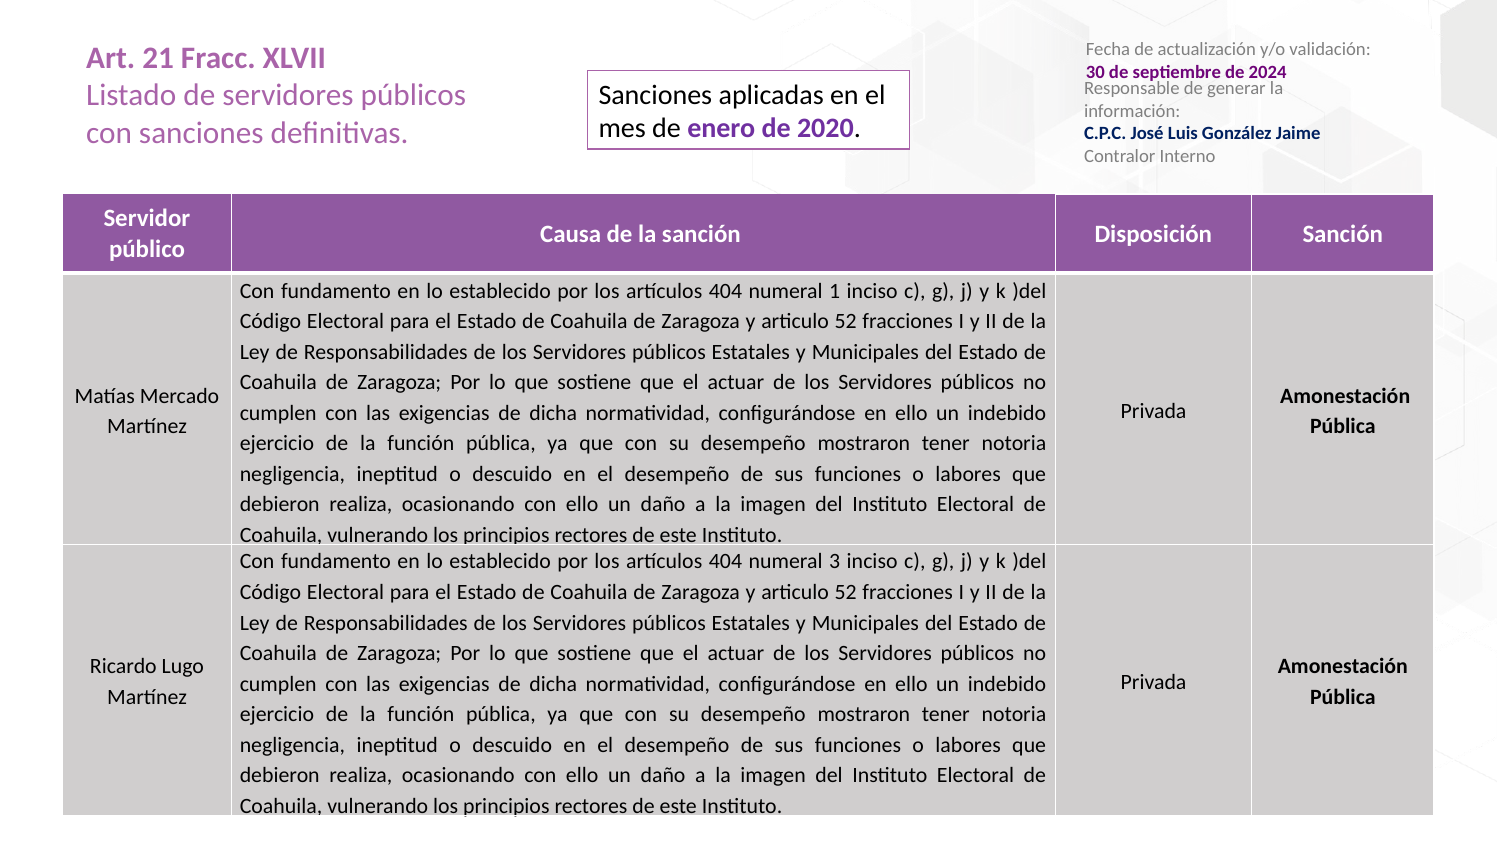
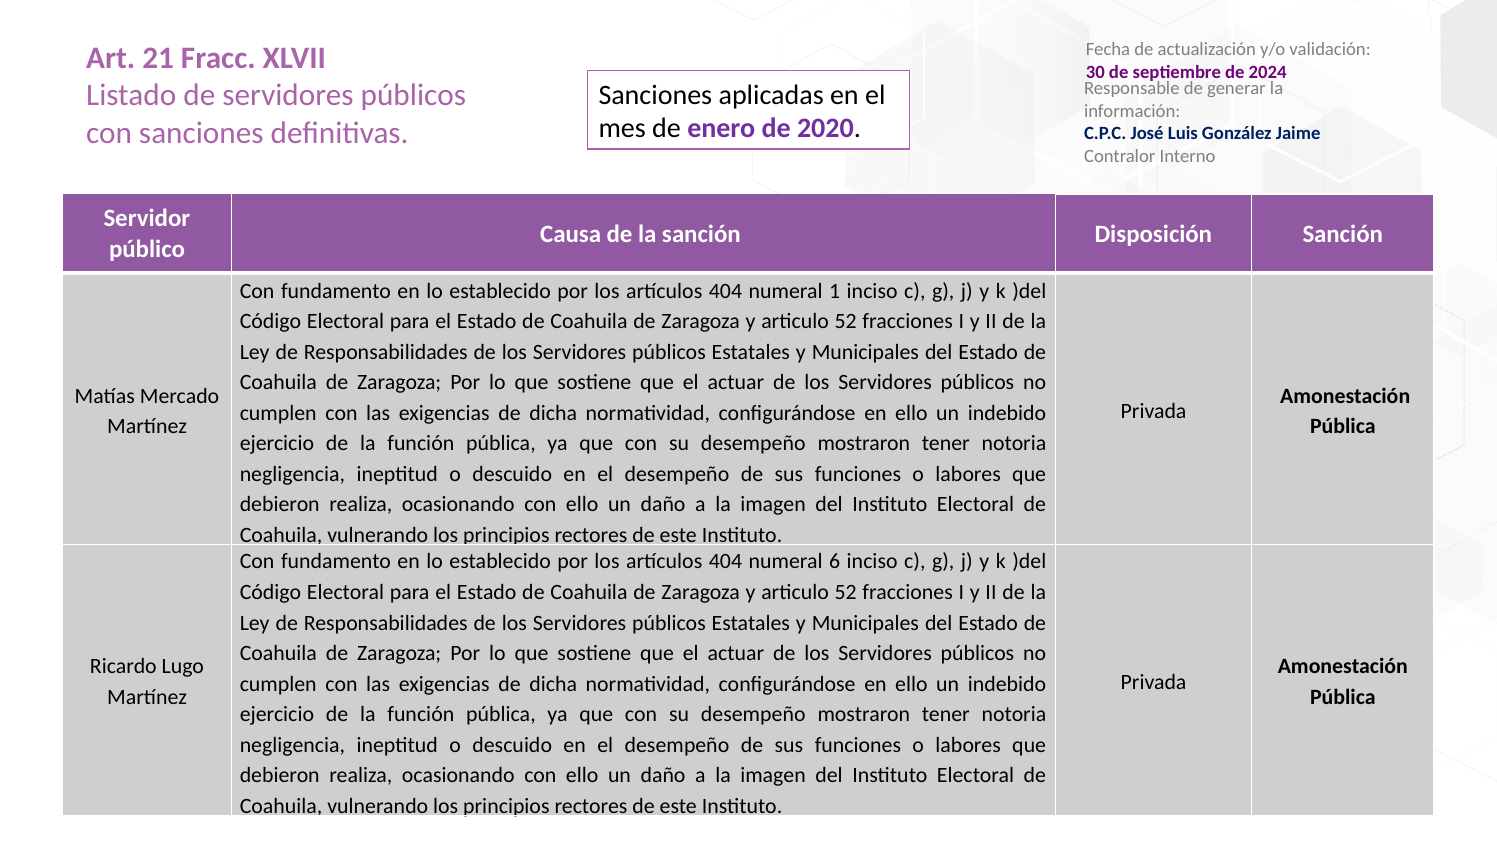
3: 3 -> 6 (835, 562)
